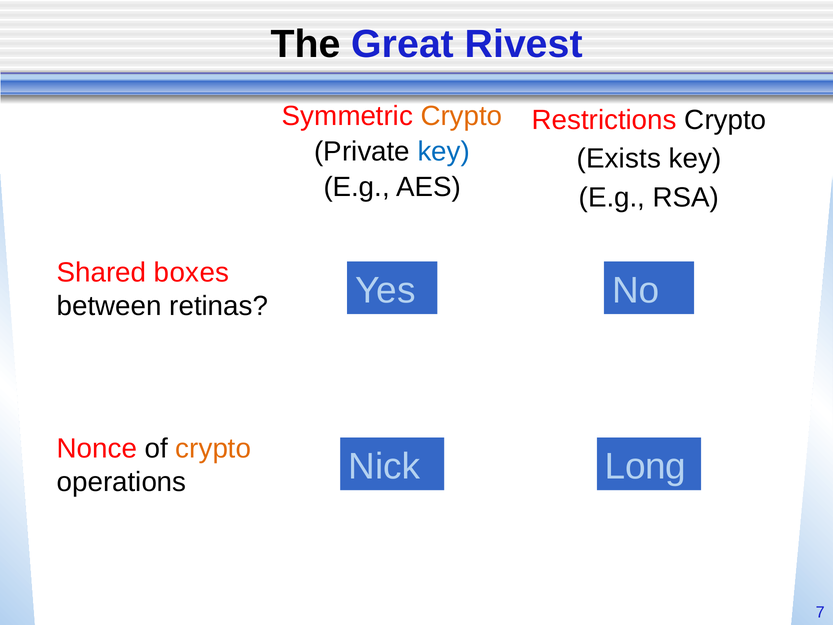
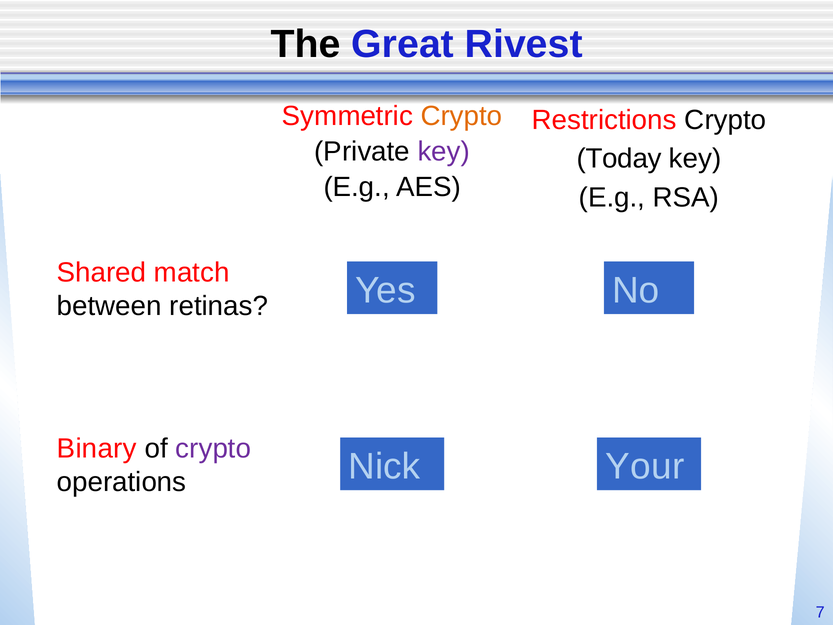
key colour: blue -> purple (444, 152)
Exists: Exists -> Today (619, 159)
boxes: boxes -> match (192, 273)
Nonce: Nonce -> Binary (97, 449)
crypto colour: orange -> purple (213, 449)
Long: Long -> Your (645, 466)
